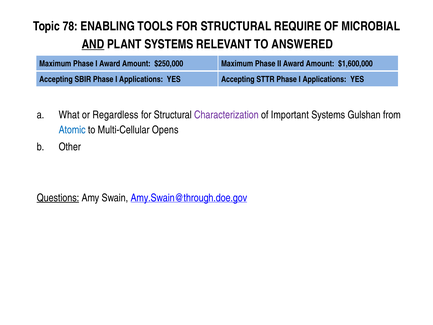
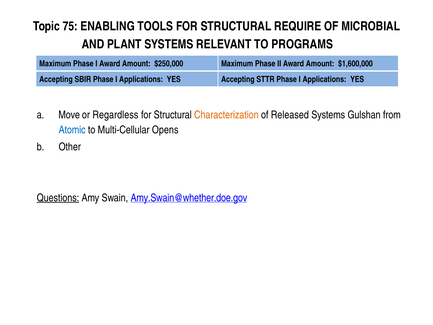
78: 78 -> 75 (70, 26)
AND underline: present -> none (93, 44)
ANSWERED: ANSWERED -> PROGRAMS (302, 44)
What: What -> Move (69, 115)
Characterization colour: purple -> orange (226, 115)
Important: Important -> Released (290, 115)
Amy.Swain@through.doe.gov: Amy.Swain@through.doe.gov -> Amy.Swain@whether.doe.gov (189, 198)
